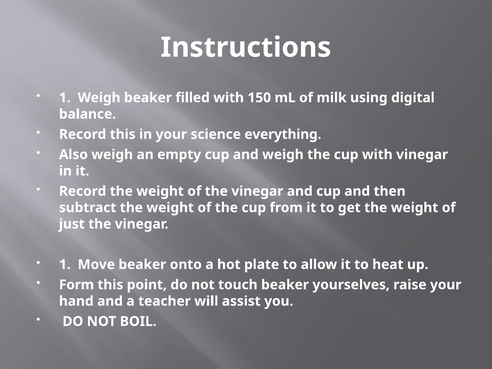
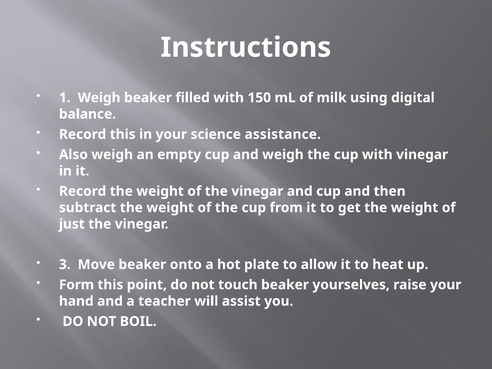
everything: everything -> assistance (283, 134)
1: 1 -> 3 (65, 265)
